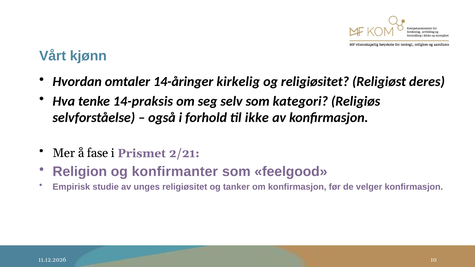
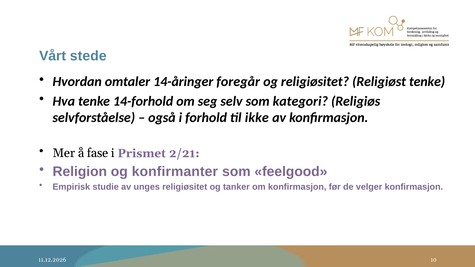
kjønn: kjønn -> stede (88, 56)
kirkelig: kirkelig -> foregår (238, 82)
Religiøst deres: deres -> tenke (427, 82)
14-praksis: 14-praksis -> 14-forhold (143, 101)
